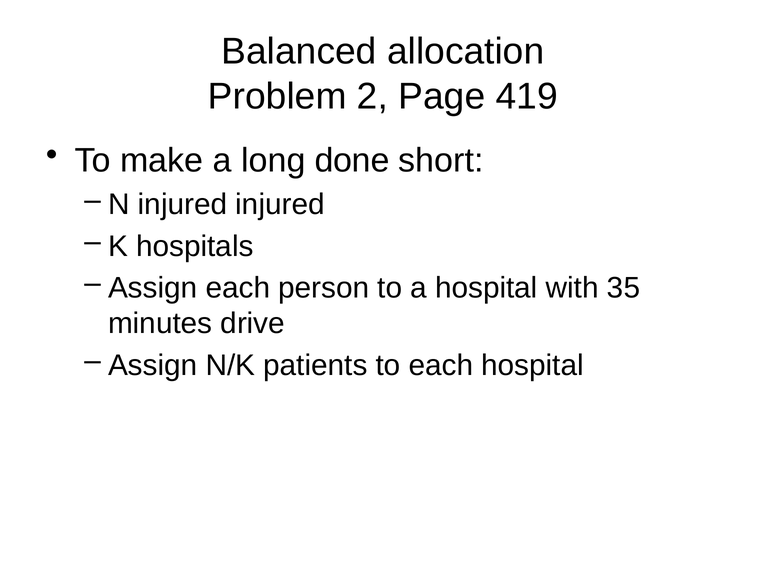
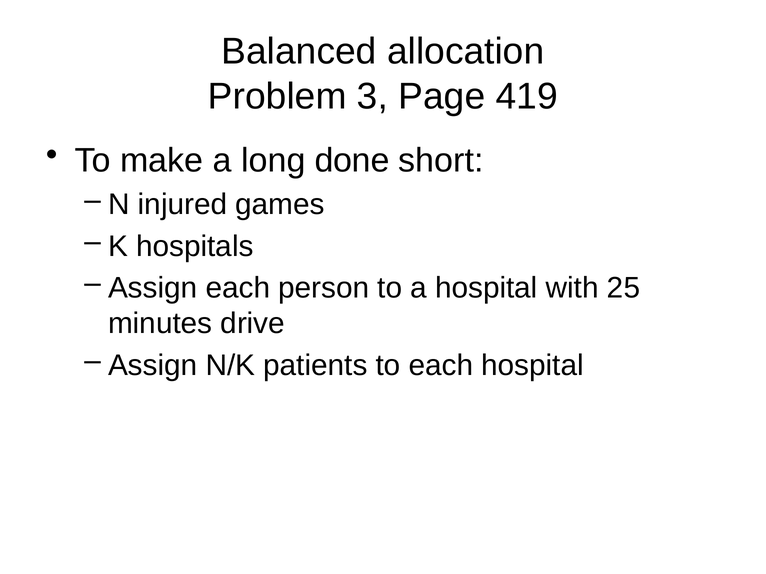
2: 2 -> 3 (372, 96)
injured injured: injured -> games (280, 205)
35: 35 -> 25 (624, 288)
